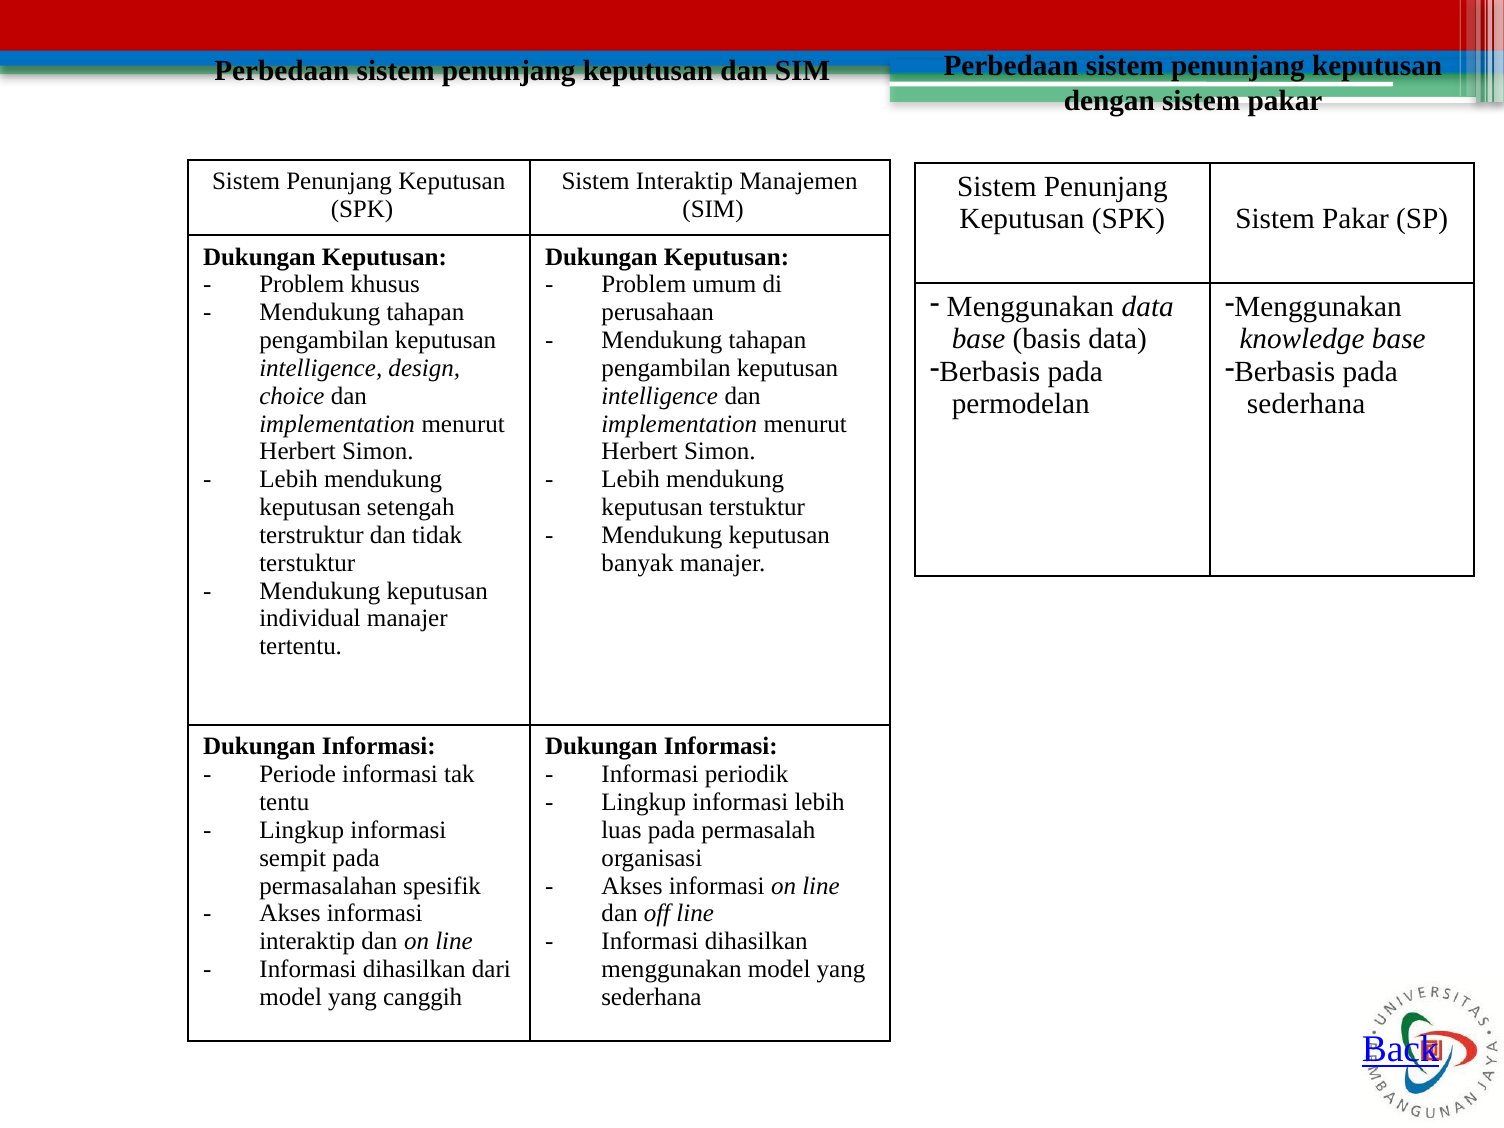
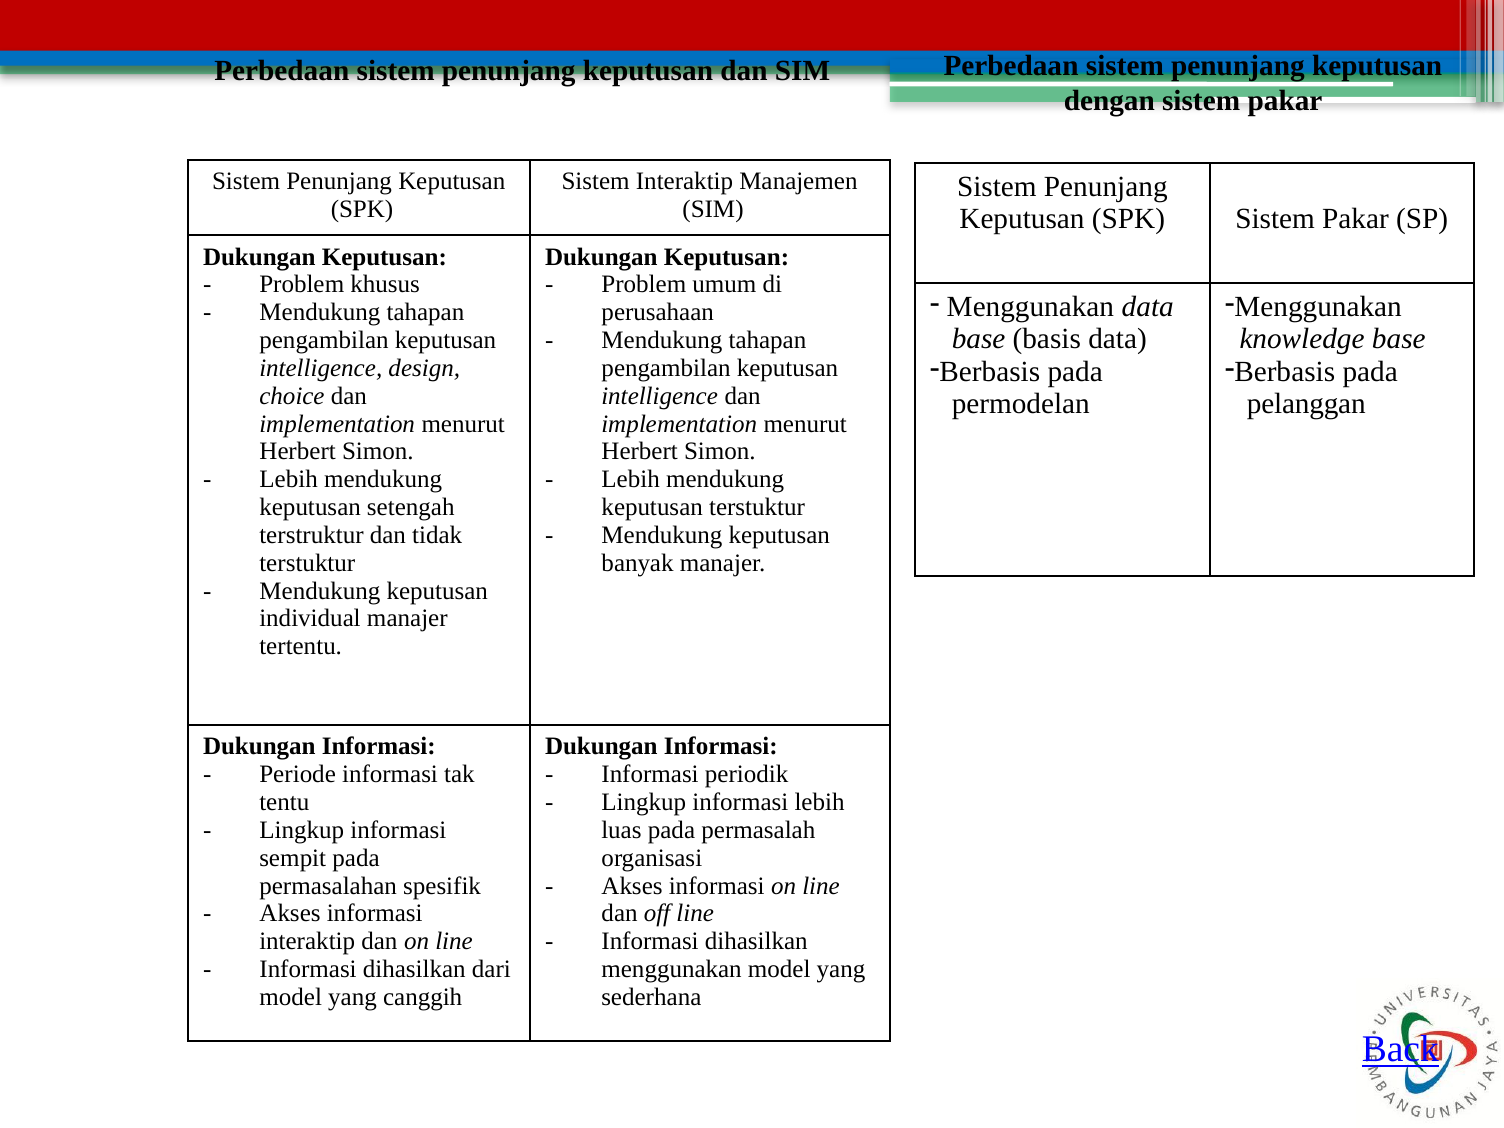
sederhana: sederhana -> pelanggan (1306, 404)
